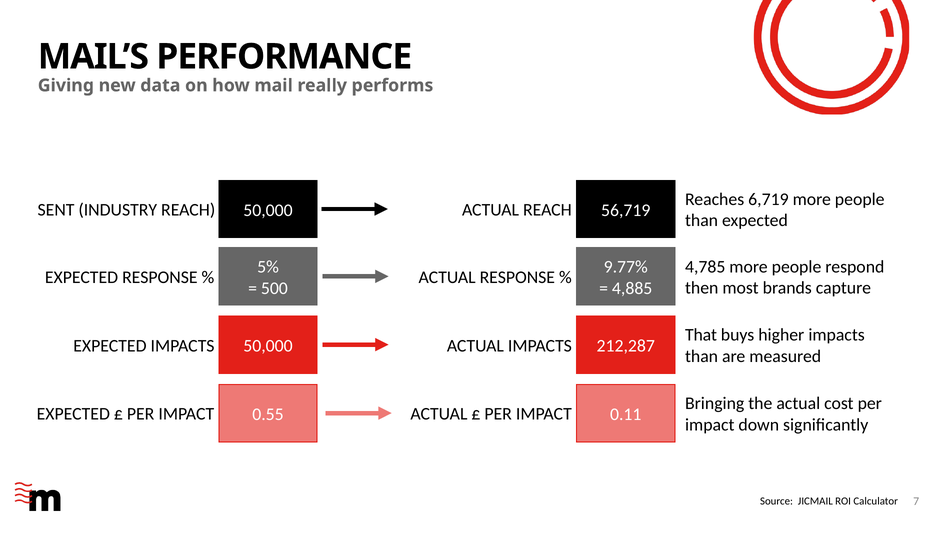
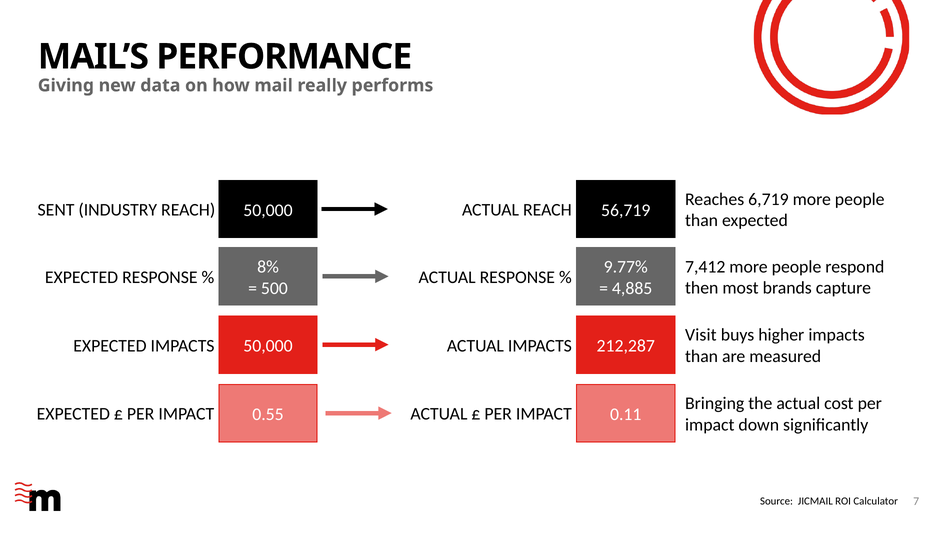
4,785: 4,785 -> 7,412 (705, 266)
5%: 5% -> 8% (268, 267)
That: That -> Visit (701, 335)
